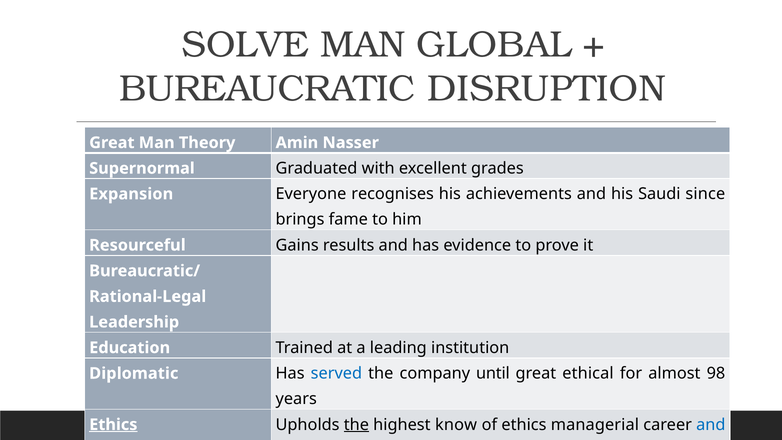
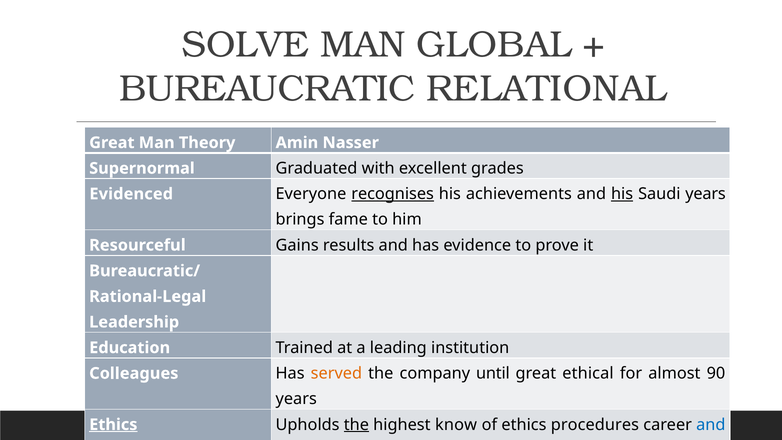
DISRUPTION: DISRUPTION -> RELATIONAL (547, 89)
Expansion: Expansion -> Evidenced (131, 194)
recognises underline: none -> present (393, 194)
his underline: none -> present (622, 194)
Saudi since: since -> years (706, 194)
Diplomatic: Diplomatic -> Colleagues (134, 373)
served colour: blue -> orange (336, 373)
98: 98 -> 90 (716, 373)
managerial: managerial -> procedures (595, 425)
